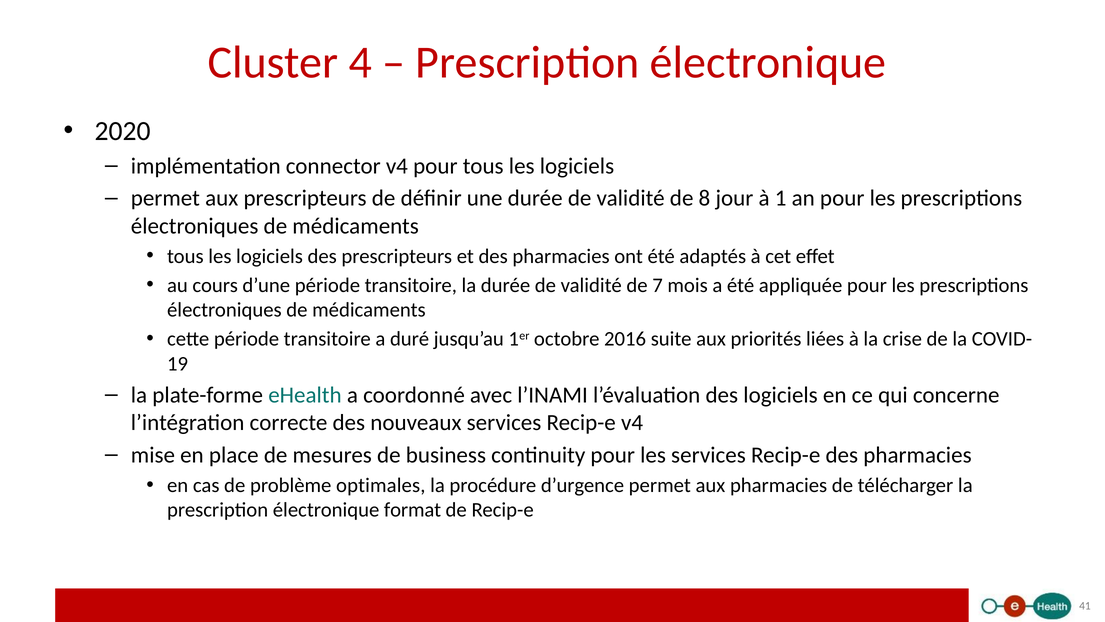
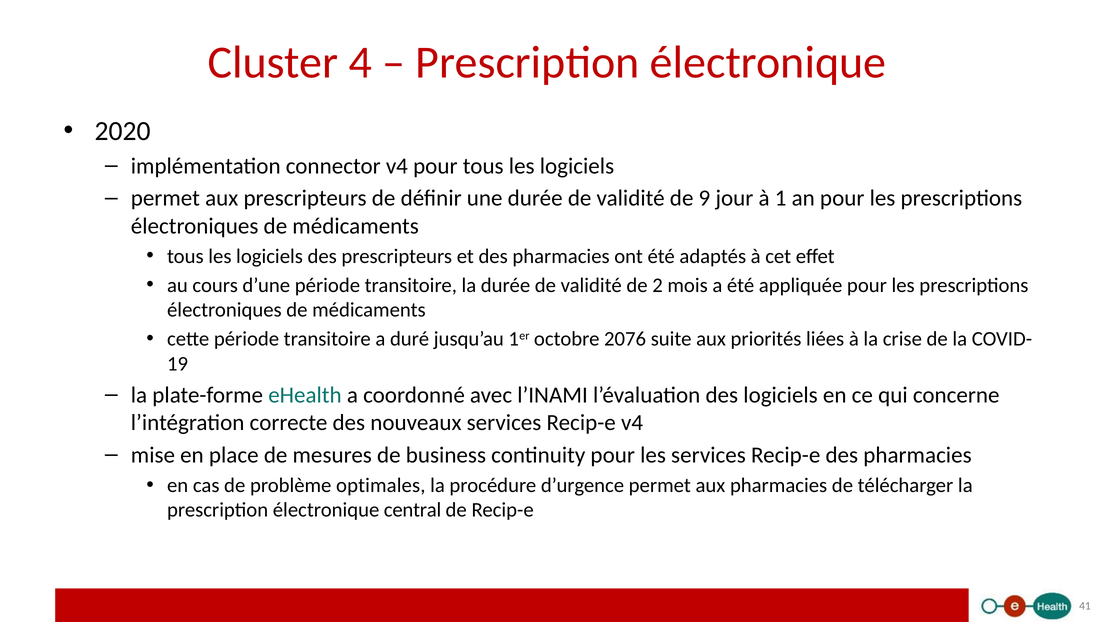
8: 8 -> 9 (704, 198)
7: 7 -> 2 (658, 285)
2016: 2016 -> 2076 (625, 339)
format: format -> central (413, 510)
